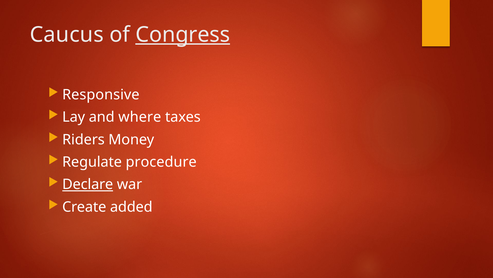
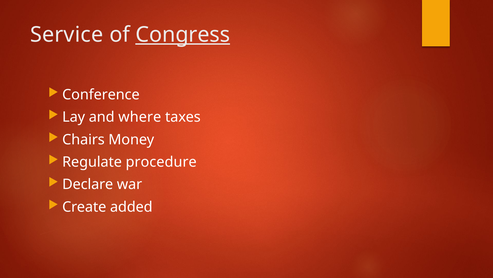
Caucus: Caucus -> Service (67, 35)
Responsive: Responsive -> Conference (101, 95)
Riders: Riders -> Chairs (83, 139)
Declare underline: present -> none (88, 184)
